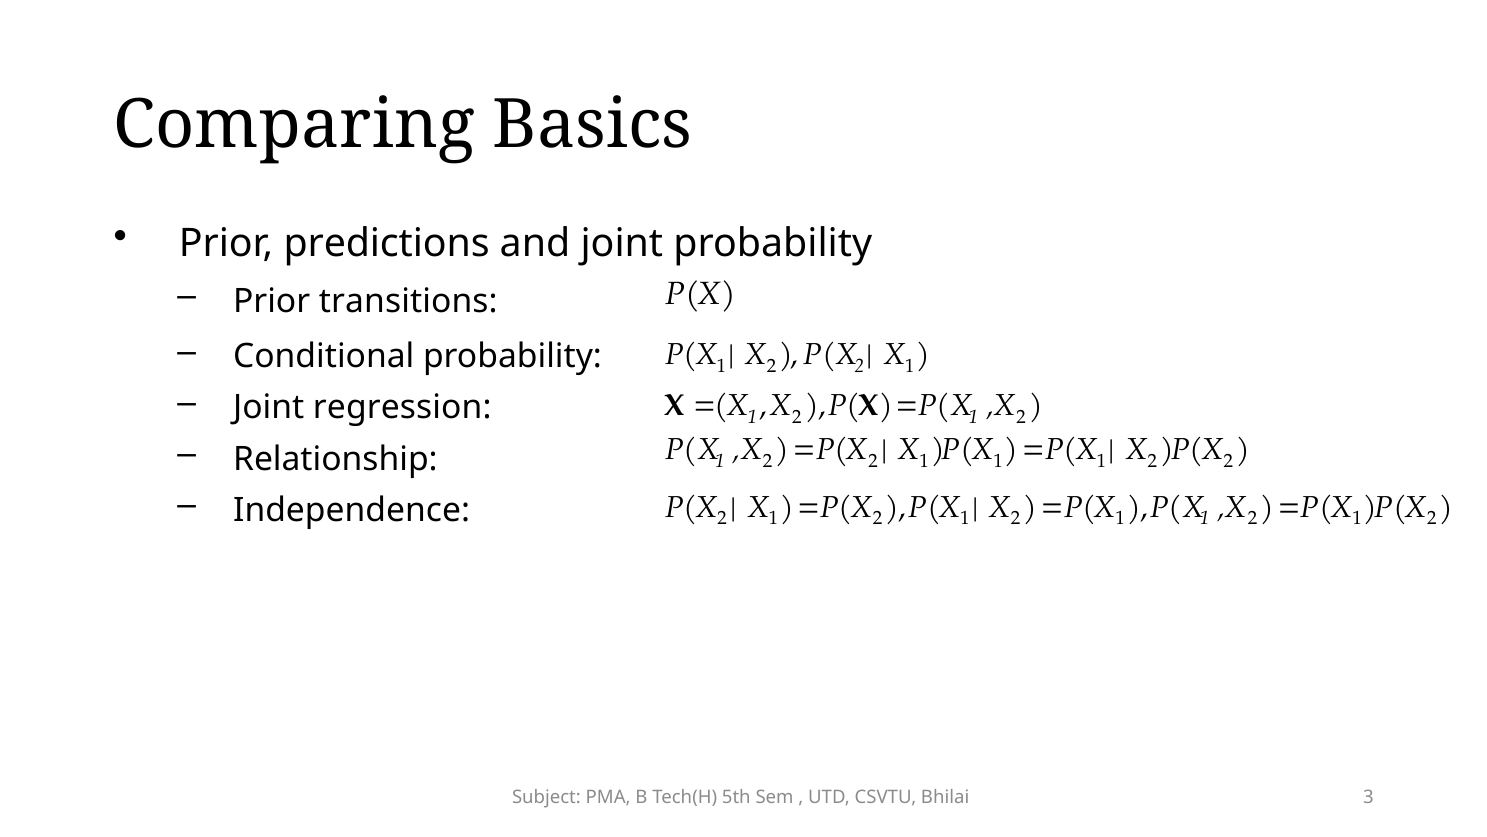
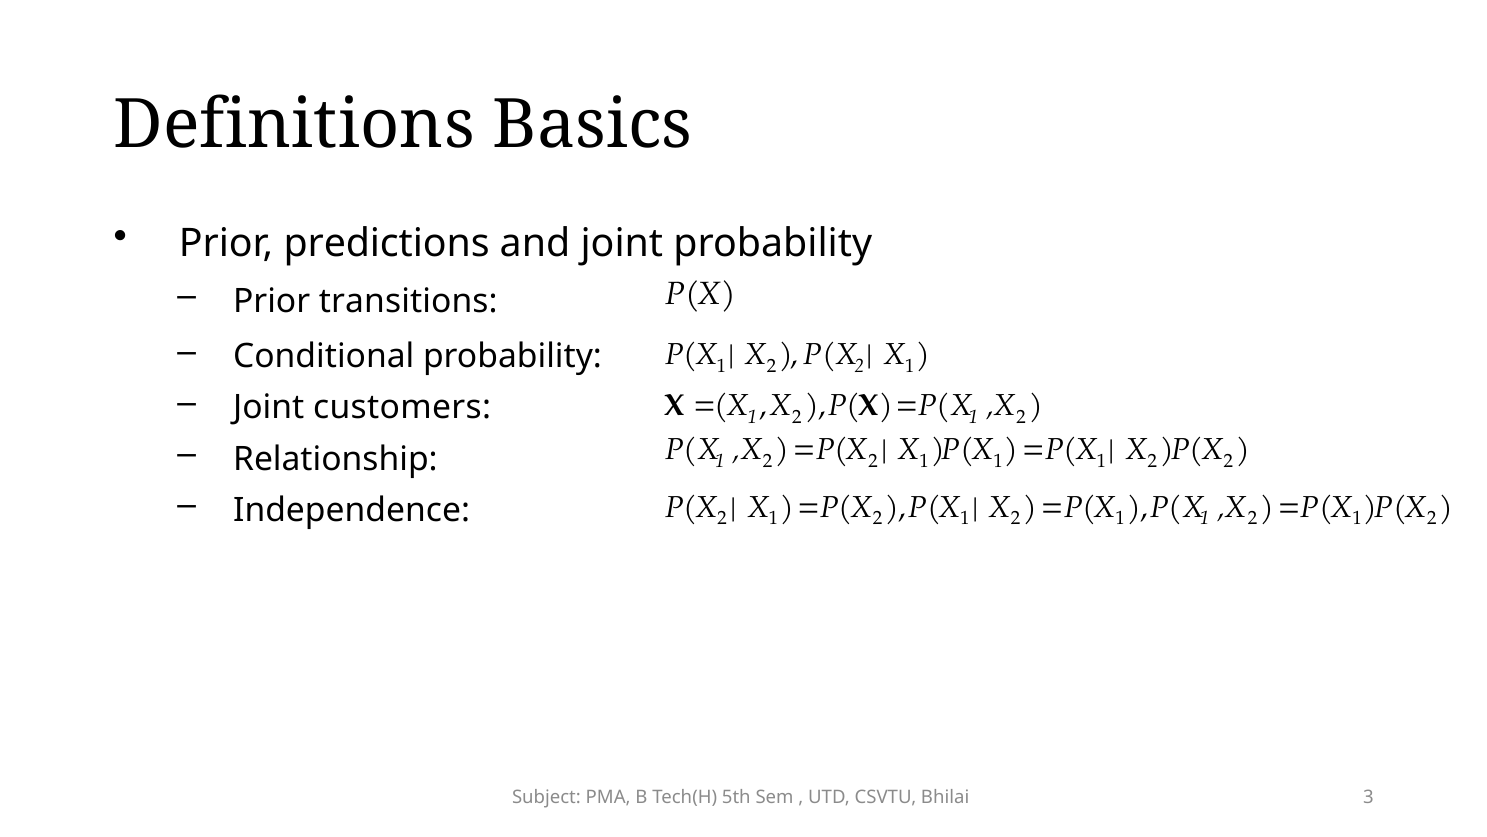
Comparing: Comparing -> Definitions (294, 125)
regression: regression -> customers (402, 408)
